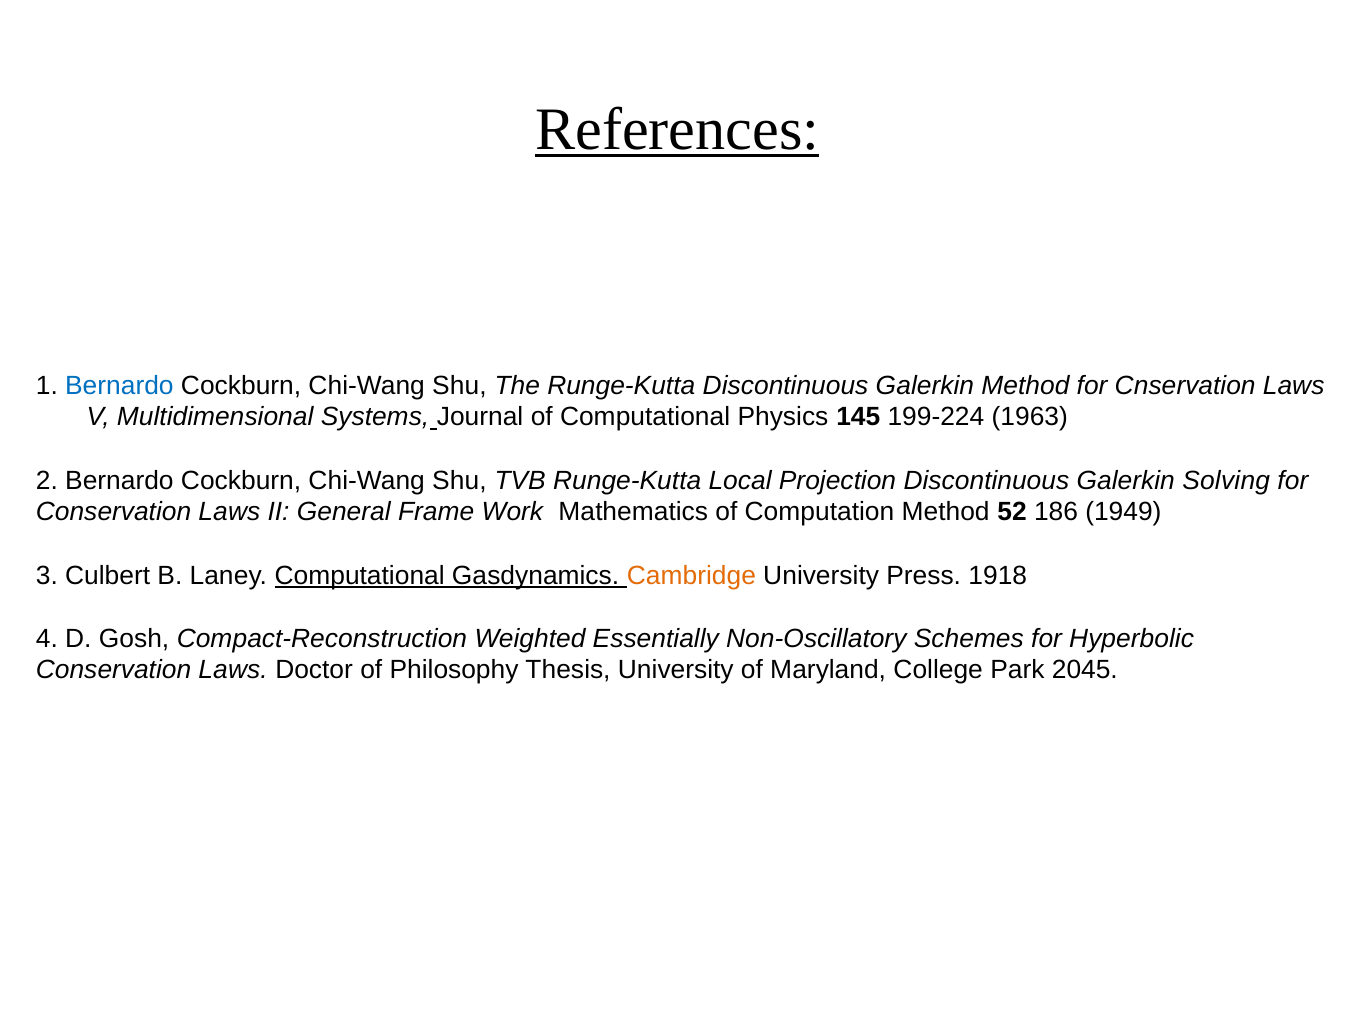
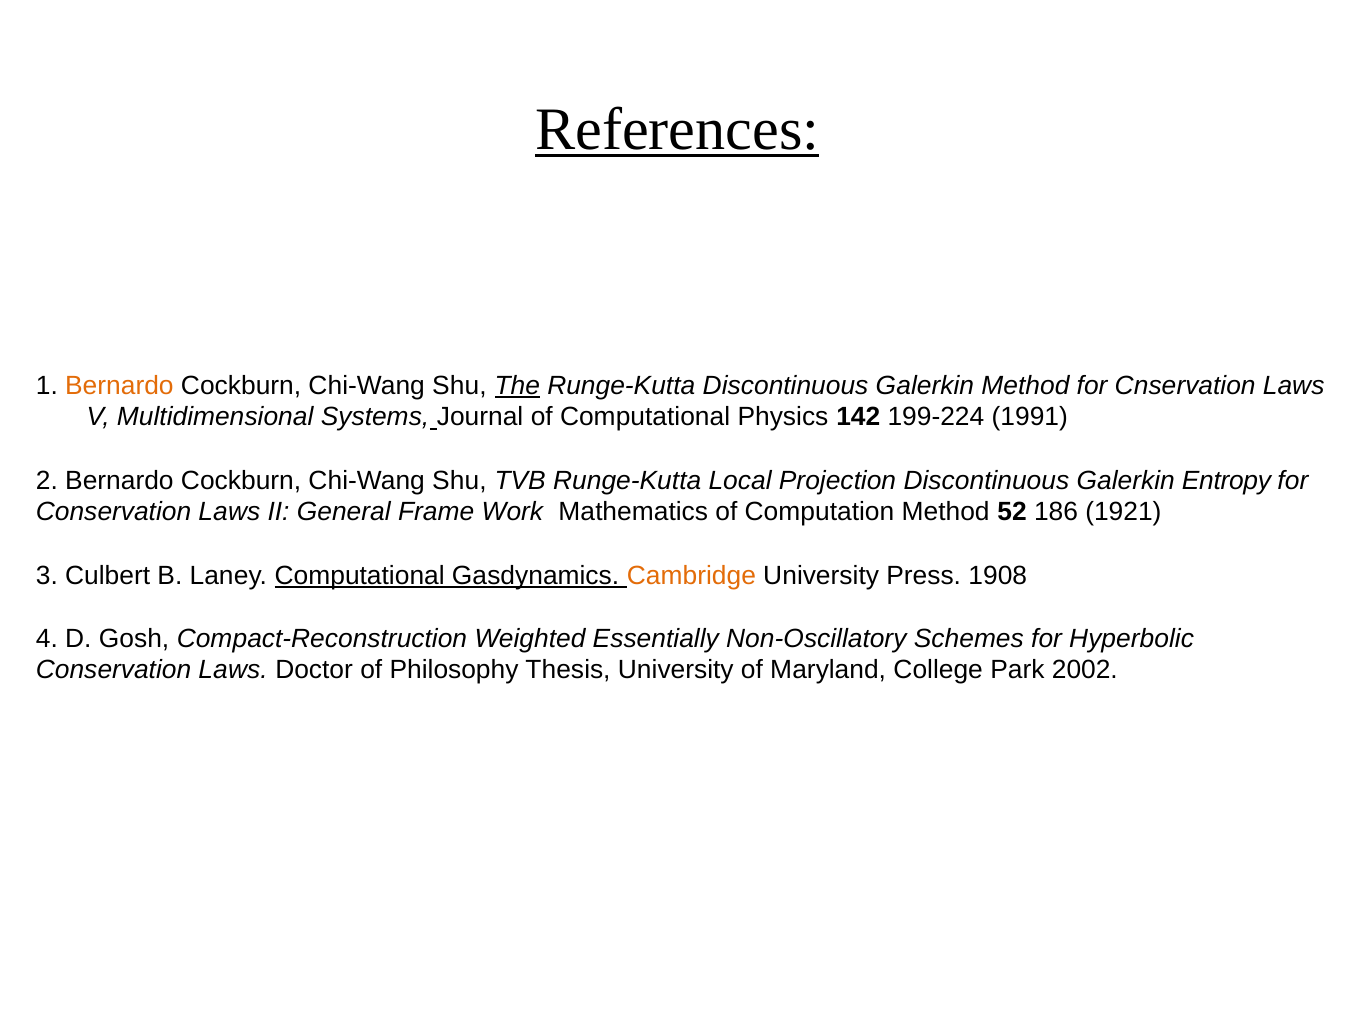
Bernardo colour: blue -> orange (119, 386)
The underline: none -> present (517, 386)
145: 145 -> 142 (858, 417)
1963: 1963 -> 1991 (1030, 417)
Solving: Solving -> Entropy (1226, 481)
1949: 1949 -> 1921 (1123, 512)
1918: 1918 -> 1908 (998, 575)
2045: 2045 -> 2002 (1085, 670)
